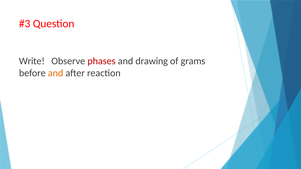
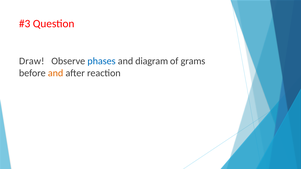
Write: Write -> Draw (32, 61)
phases colour: red -> blue (102, 61)
drawing: drawing -> diagram (152, 61)
